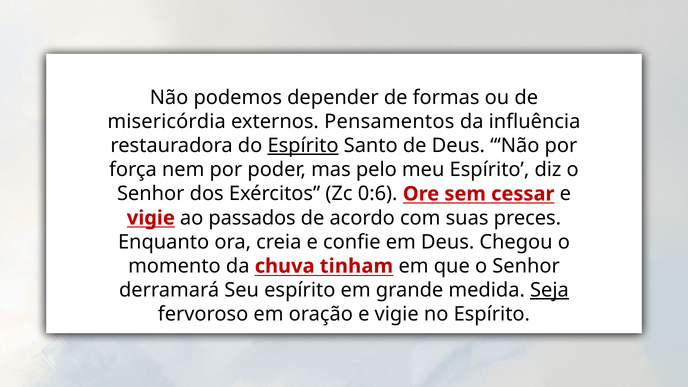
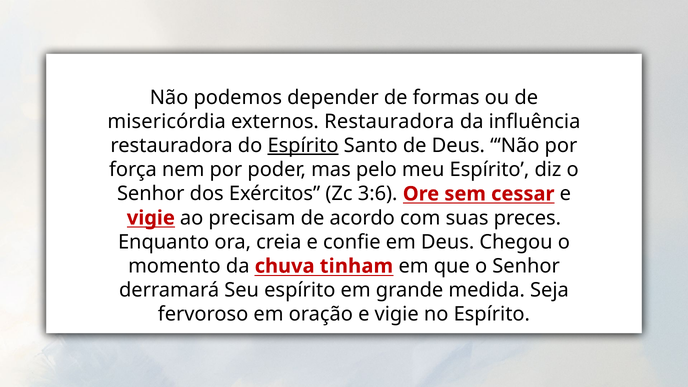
externos Pensamentos: Pensamentos -> Restauradora (389, 122)
0:6: 0:6 -> 3:6 (378, 194)
passados: passados -> precisam (252, 218)
Seja underline: present -> none (549, 290)
